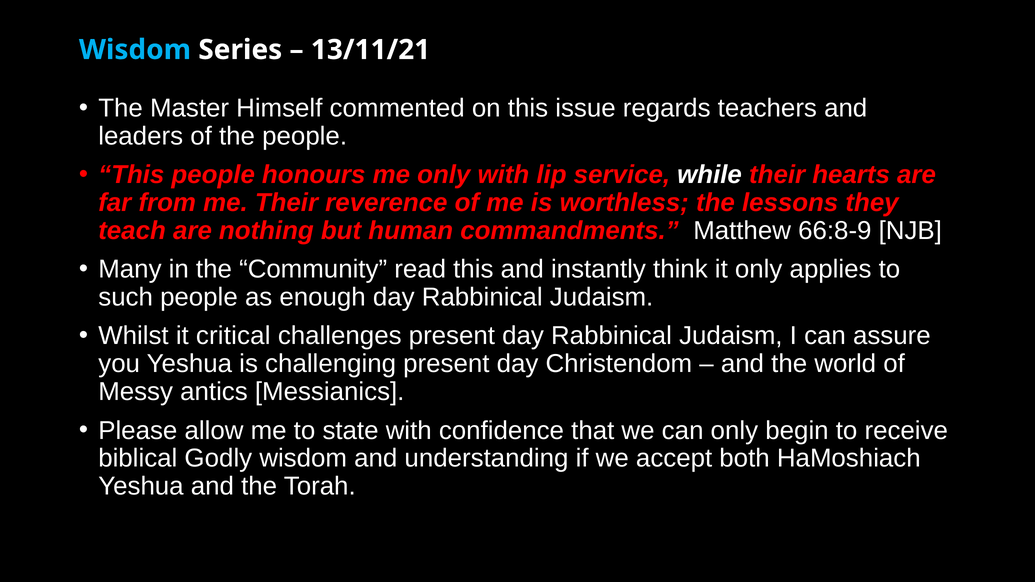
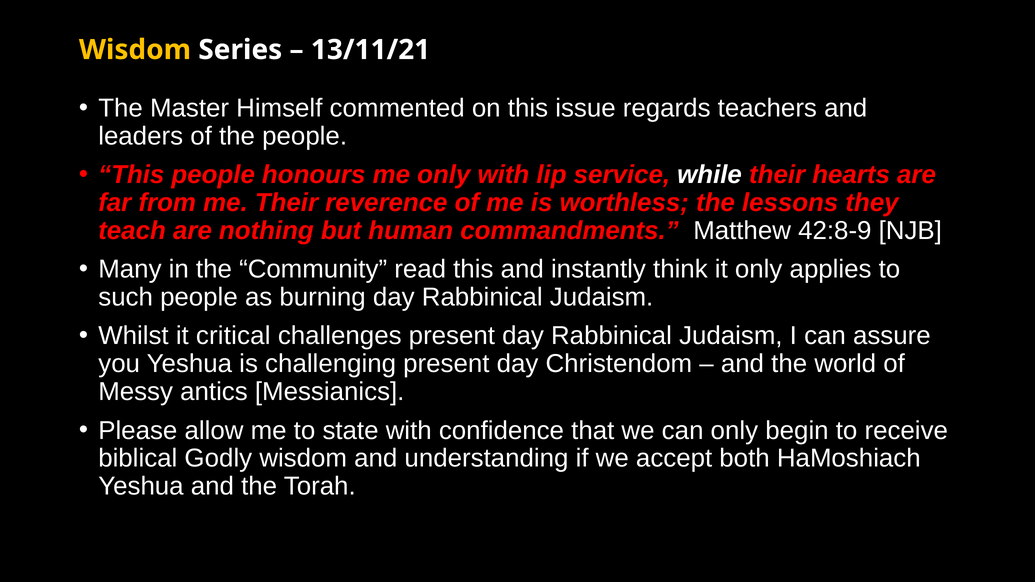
Wisdom colour: light blue -> yellow (135, 50)
66:8-9: 66:8-9 -> 42:8-9 (835, 231)
enough: enough -> burning (323, 297)
